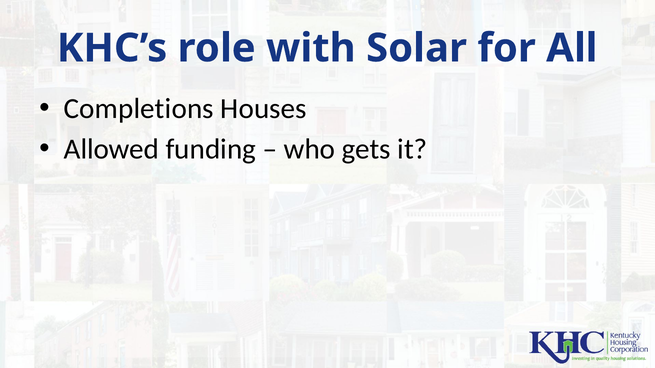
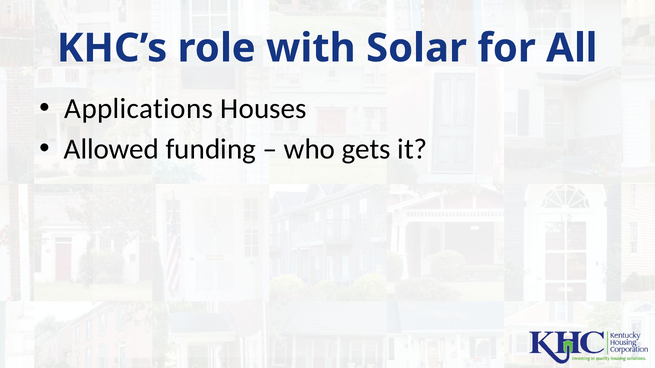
Completions: Completions -> Applications (139, 109)
